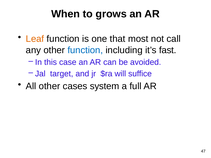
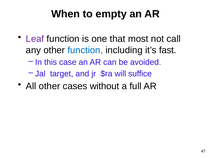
grows: grows -> empty (111, 14)
Leaf colour: orange -> purple (35, 39)
system: system -> without (105, 86)
